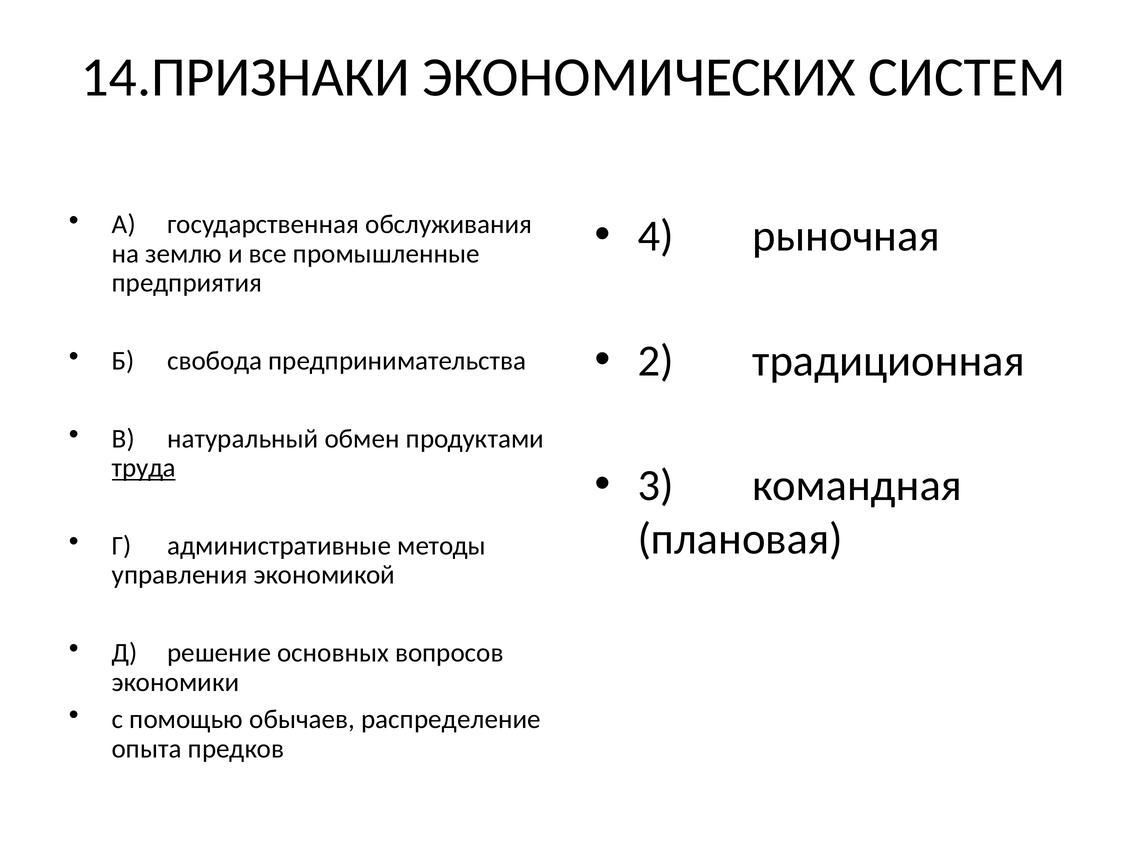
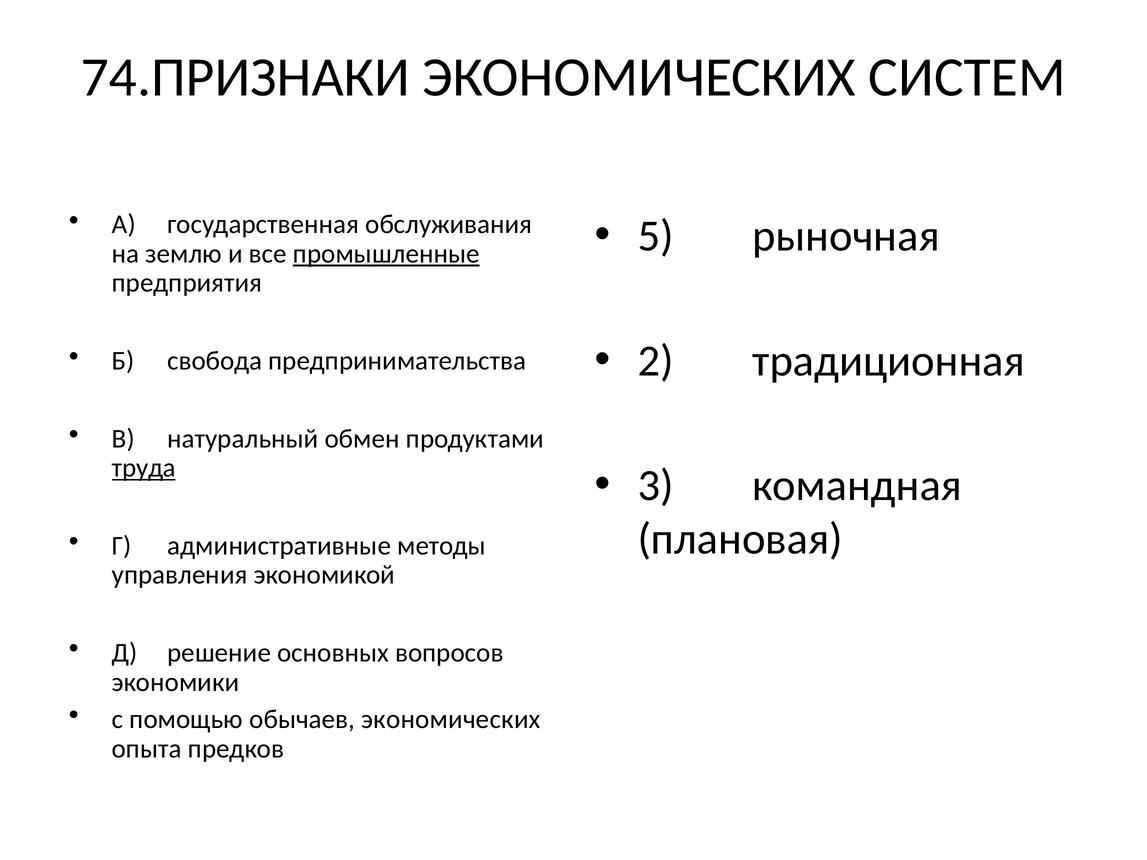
14.ПРИЗНАКИ: 14.ПРИЗНАКИ -> 74.ПРИЗНАКИ (245, 78)
4: 4 -> 5 (656, 236)
промышленные underline: none -> present (386, 254)
обычаев распределение: распределение -> экономических (451, 720)
